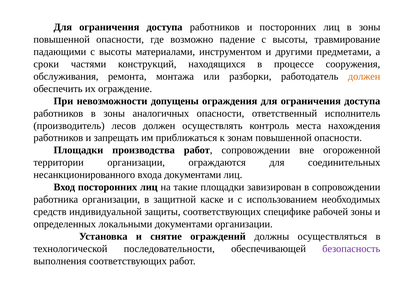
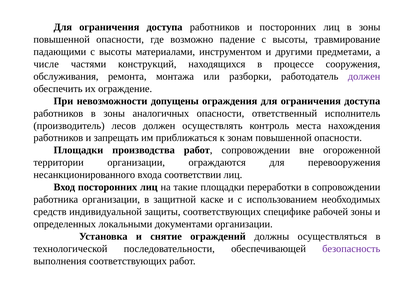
сроки: сроки -> числе (46, 64)
должен colour: orange -> purple (364, 76)
соединительных: соединительных -> перевооружения (344, 162)
входа документами: документами -> соответствии (193, 175)
завизирован: завизирован -> переработки (274, 187)
